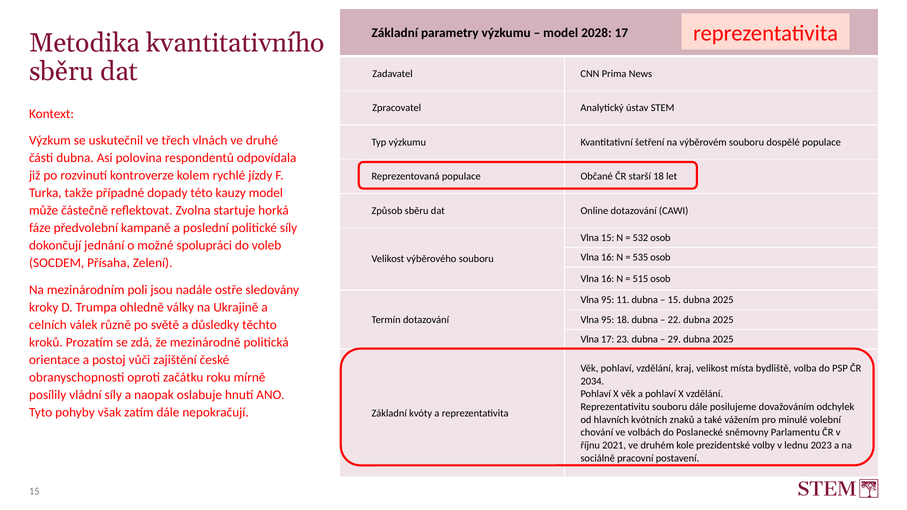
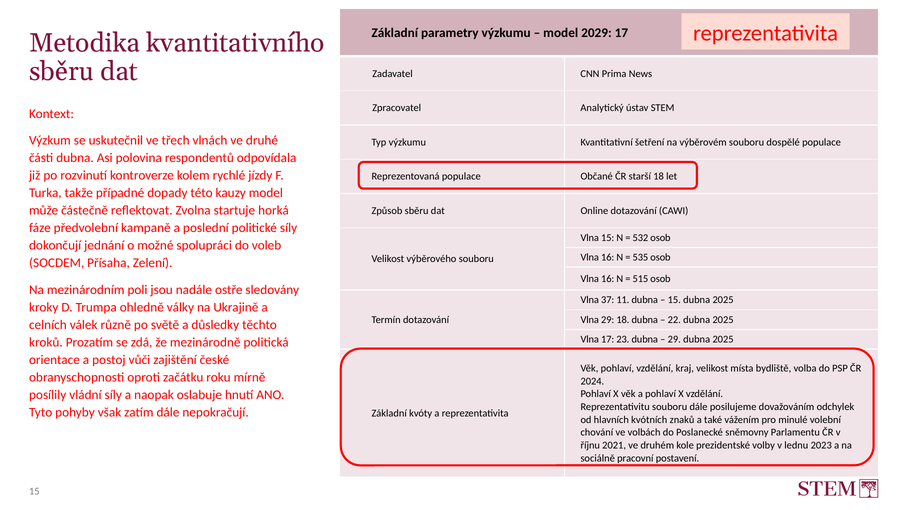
2028: 2028 -> 2029 (596, 33)
95: 95 -> 37 (608, 300)
95: 95 -> 29 (608, 320)
2034: 2034 -> 2024 (592, 381)
